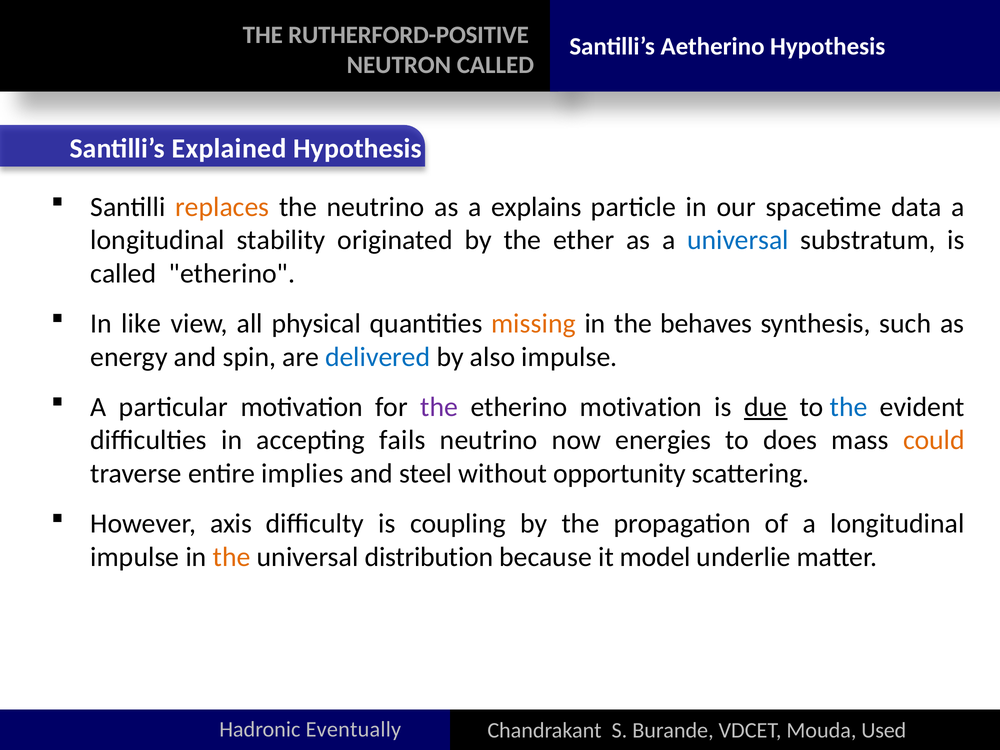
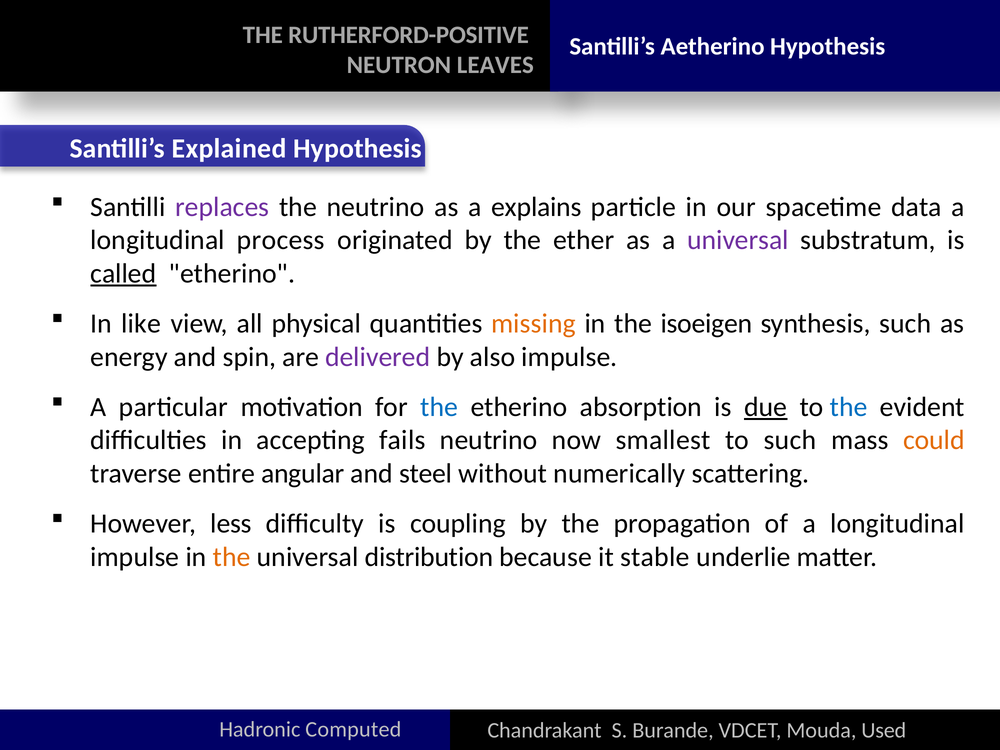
NEUTRON CALLED: CALLED -> LEAVES (495, 65)
replaces colour: orange -> purple (222, 207)
stability: stability -> process (281, 240)
universal colour: blue -> purple (738, 240)
called underline: none -> present (123, 274)
behaves: behaves -> isoeigen (706, 324)
delivered colour: blue -> purple (378, 357)
the colour: purple -> blue (439, 407)
etherino motivation: motivation -> absorption (641, 407)
energies: energies -> smallest (663, 440)
to does: does -> such (790, 440)
implies: implies -> angular (303, 474)
opportunity: opportunity -> numerically (620, 474)
axis: axis -> less (231, 524)
model: model -> stable (655, 557)
Eventually: Eventually -> Computed (353, 729)
